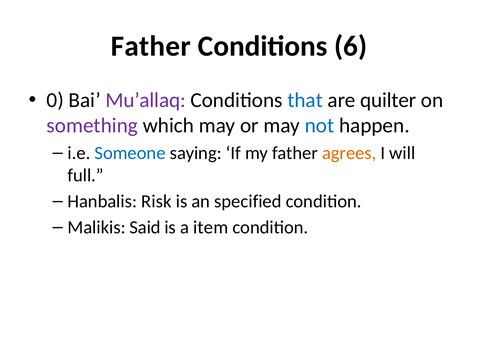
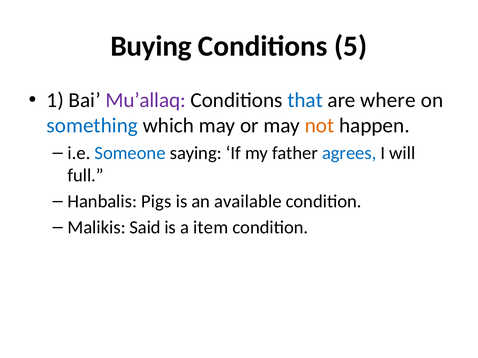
Father: Father -> Buying (151, 46)
6: 6 -> 5 (351, 46)
0: 0 -> 1 (55, 100)
quilter: quilter -> where (388, 100)
something colour: purple -> blue (92, 126)
not colour: blue -> orange (319, 126)
agrees colour: orange -> blue (349, 153)
Risk: Risk -> Pigs (156, 202)
specified: specified -> available (248, 202)
